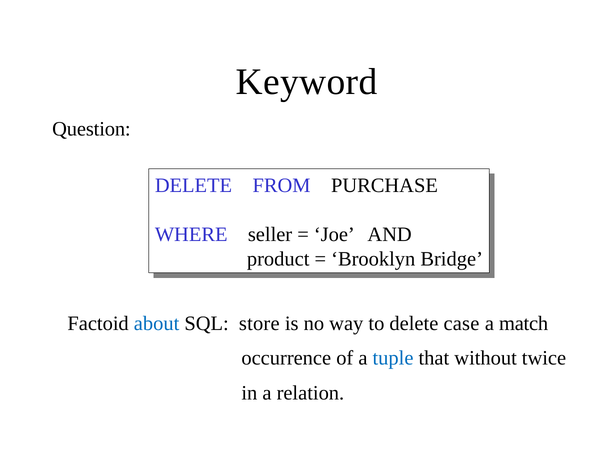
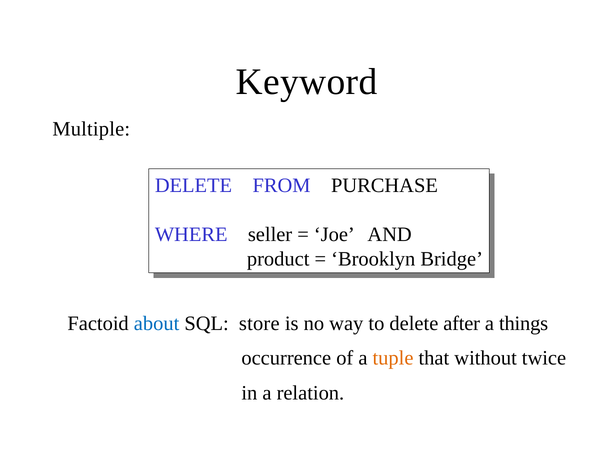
Question: Question -> Multiple (91, 129)
case: case -> after (462, 324)
match: match -> things (524, 324)
tuple colour: blue -> orange (393, 359)
